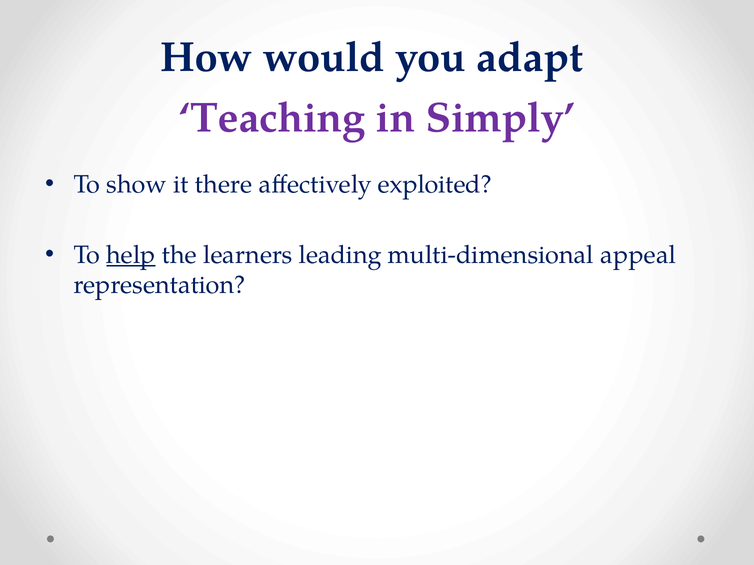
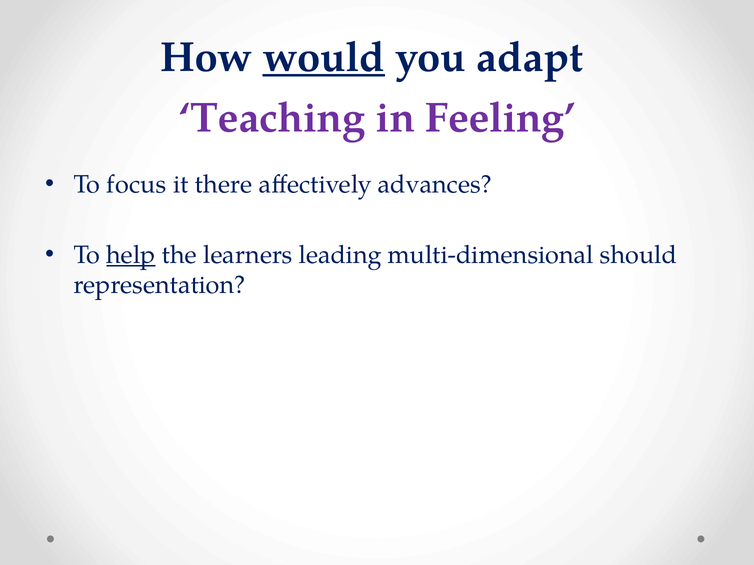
would underline: none -> present (324, 57)
Simply: Simply -> Feeling (501, 118)
show: show -> focus (136, 185)
exploited: exploited -> advances (435, 185)
appeal: appeal -> should (638, 255)
